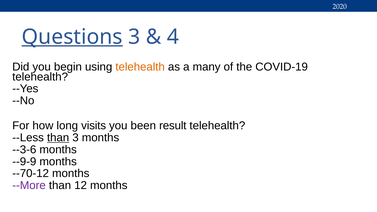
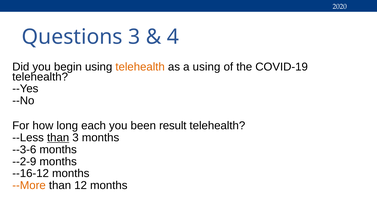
Questions underline: present -> none (72, 37)
a many: many -> using (207, 67)
visits: visits -> each (94, 126)
--9-9: --9-9 -> --2-9 (24, 162)
--70-12: --70-12 -> --16-12 (31, 174)
--More colour: purple -> orange (29, 185)
